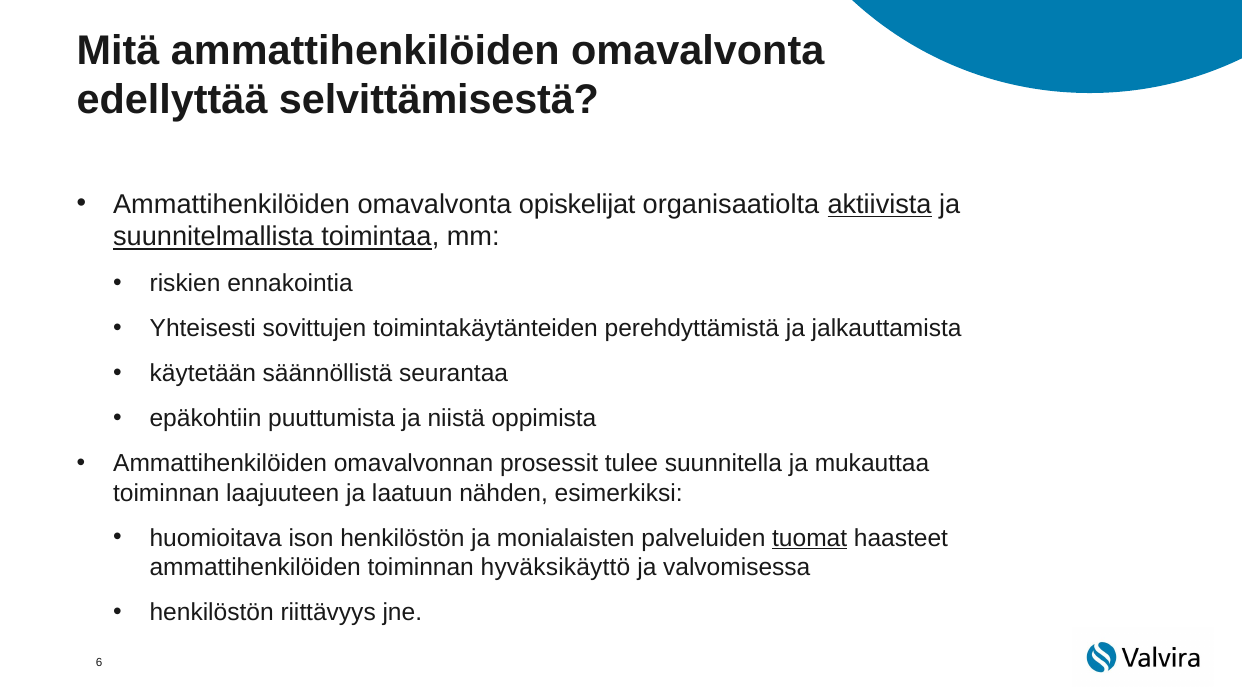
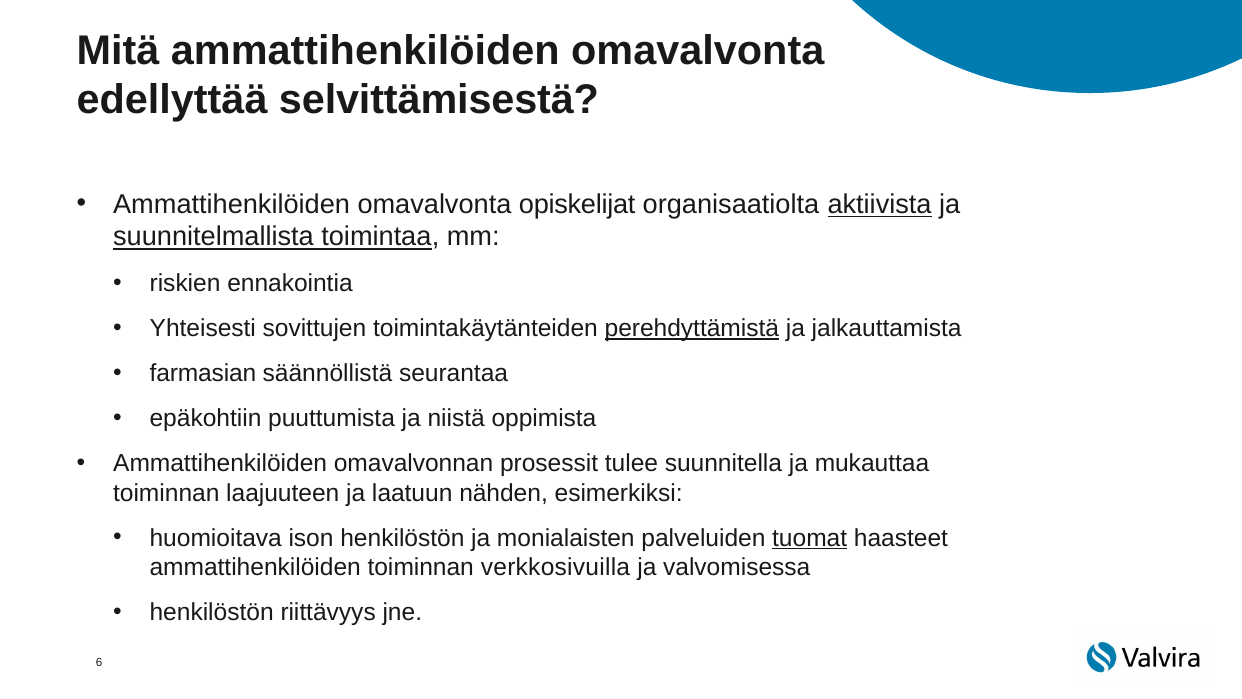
perehdyttämistä underline: none -> present (692, 328)
käytetään: käytetään -> farmasian (203, 373)
hyväksikäyttö: hyväksikäyttö -> verkkosivuilla (555, 567)
